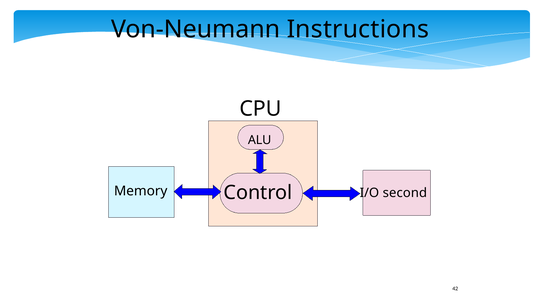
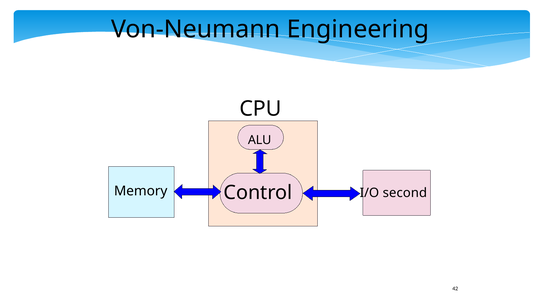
Instructions: Instructions -> Engineering (358, 29)
